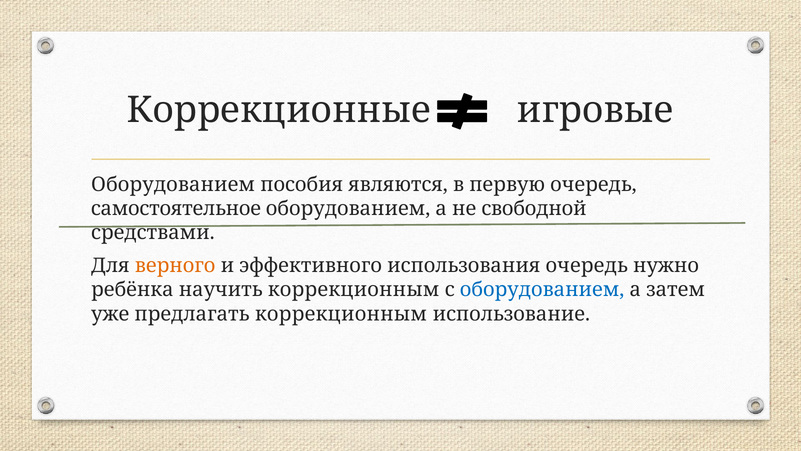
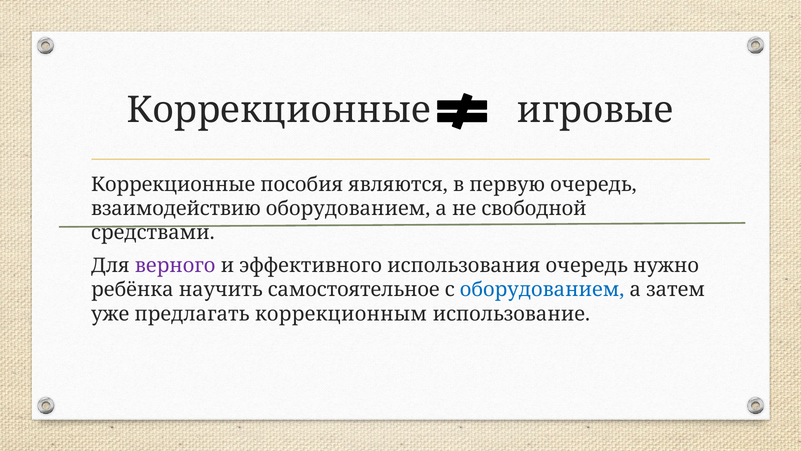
Оборудованием: Оборудованием -> Коррекционные (173, 184)
самостоятельное: самостоятельное -> взаимодействию (176, 208)
верного colour: orange -> purple (175, 266)
научить коррекционным: коррекционным -> самостоятельное (354, 290)
